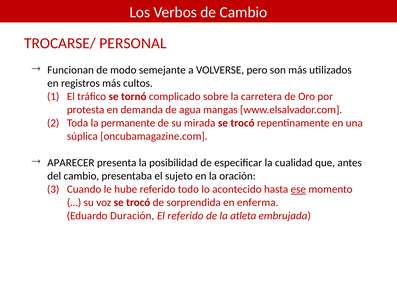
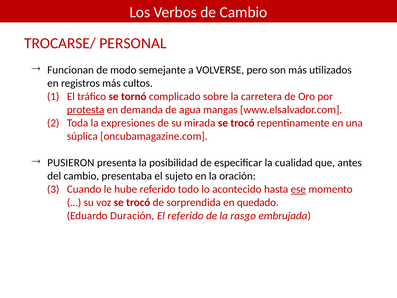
protesta underline: none -> present (86, 110)
permanente: permanente -> expresiones (128, 123)
APARECER: APARECER -> PUSIERON (71, 163)
enferma: enferma -> quedado (258, 202)
atleta: atleta -> rasgo (243, 216)
